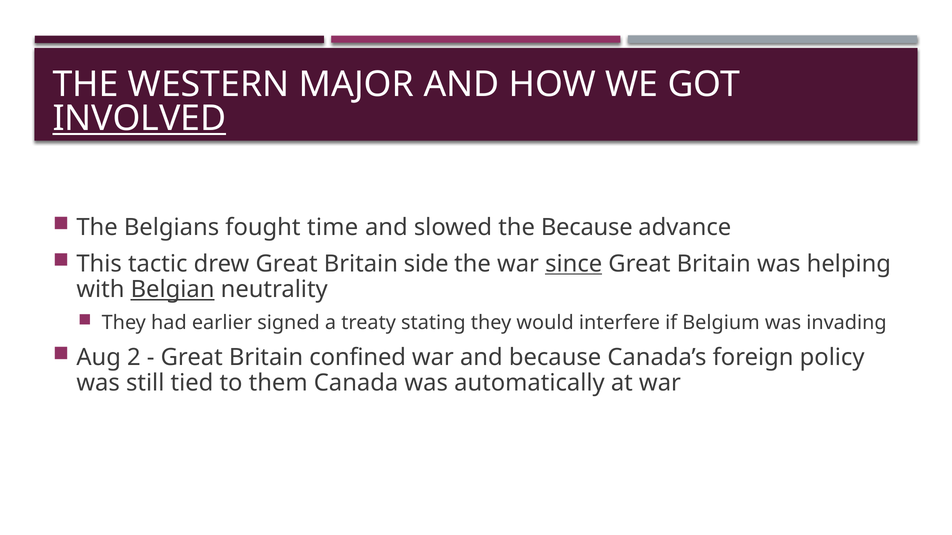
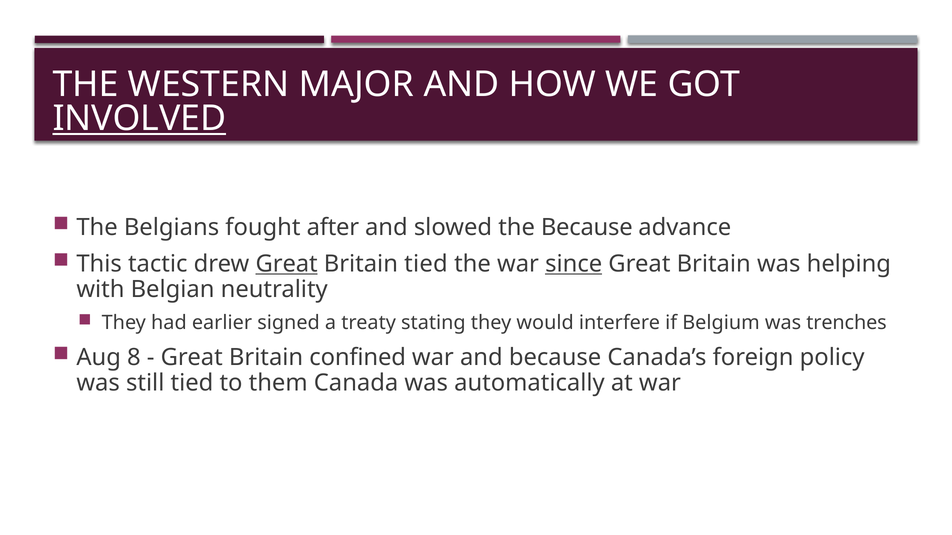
time: time -> after (333, 228)
Great underline: none -> present (287, 264)
Britain side: side -> tied (426, 264)
Belgian underline: present -> none (173, 290)
invading: invading -> trenches (847, 323)
2: 2 -> 8 (134, 357)
